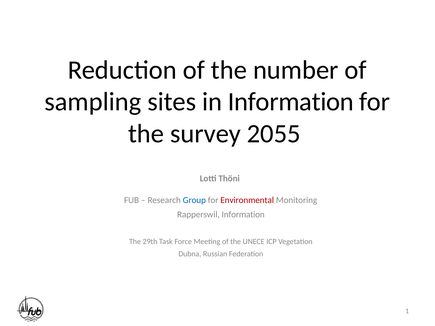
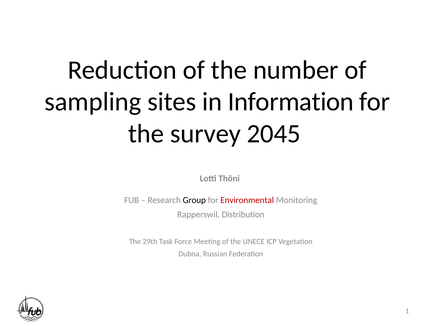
2055: 2055 -> 2045 (274, 134)
Group colour: blue -> black (194, 200)
Rapperswil Information: Information -> Distribution (243, 215)
